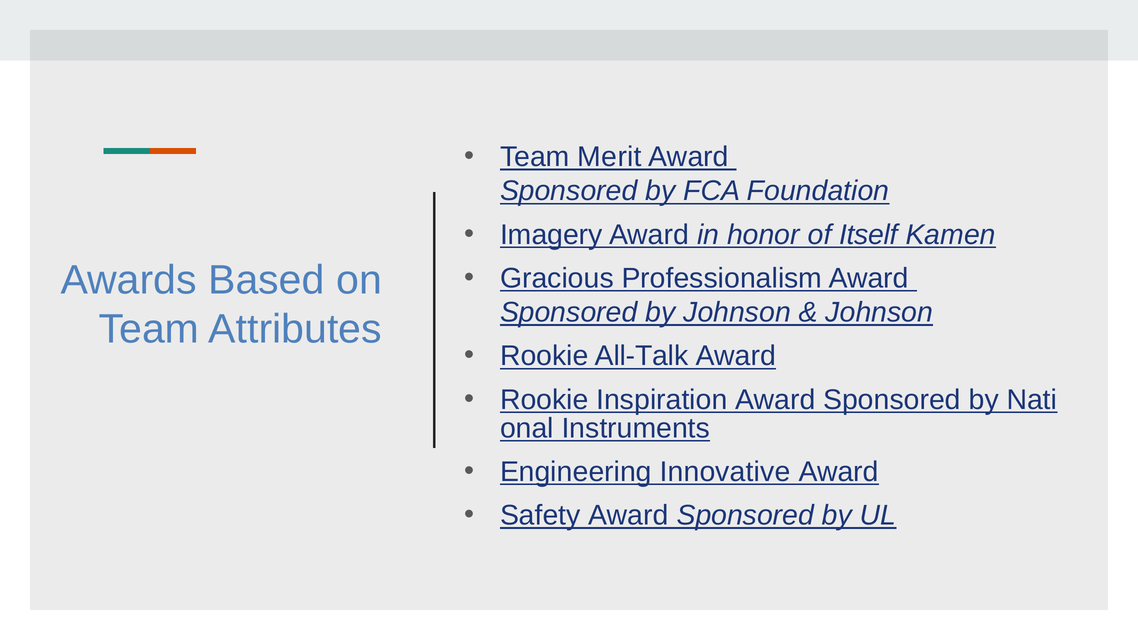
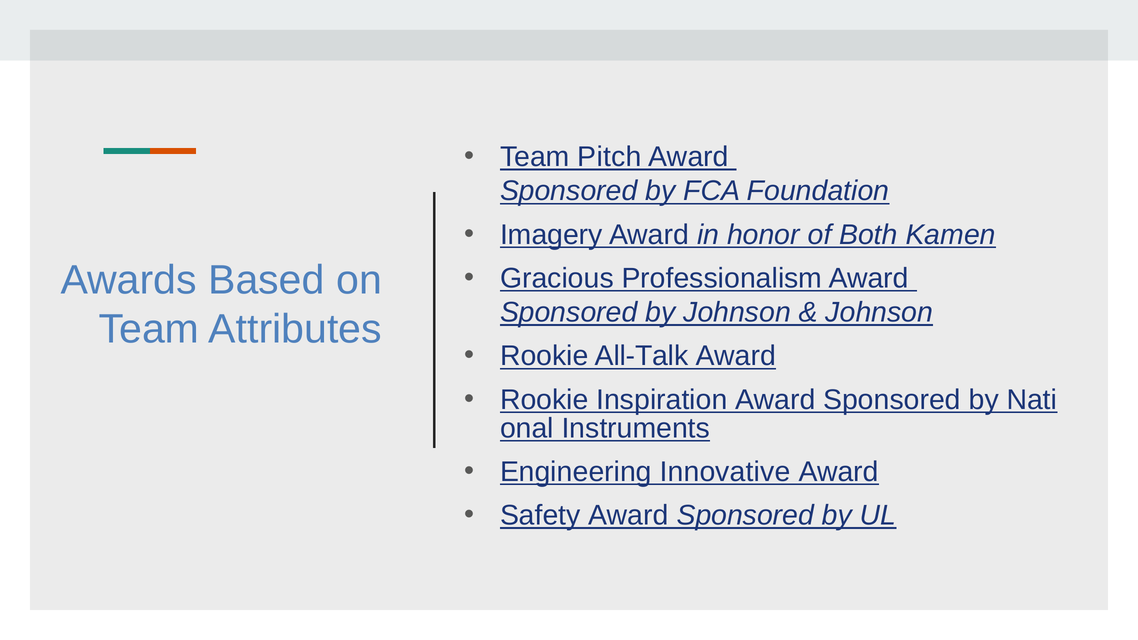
Merit: Merit -> Pitch (610, 157)
Itself: Itself -> Both (868, 235)
